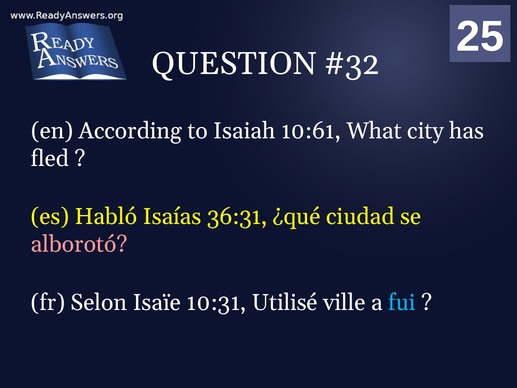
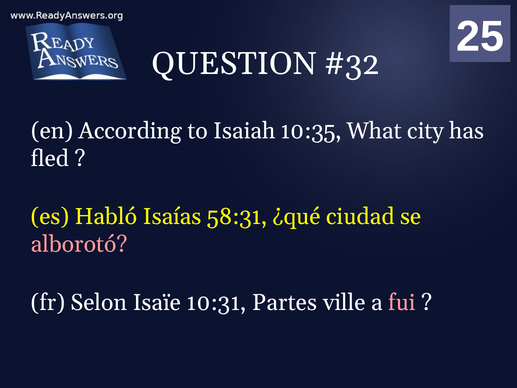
10:61: 10:61 -> 10:35 (311, 131)
36:31: 36:31 -> 58:31 (237, 217)
Utilisé: Utilisé -> Partes (285, 302)
fui colour: light blue -> pink (402, 302)
